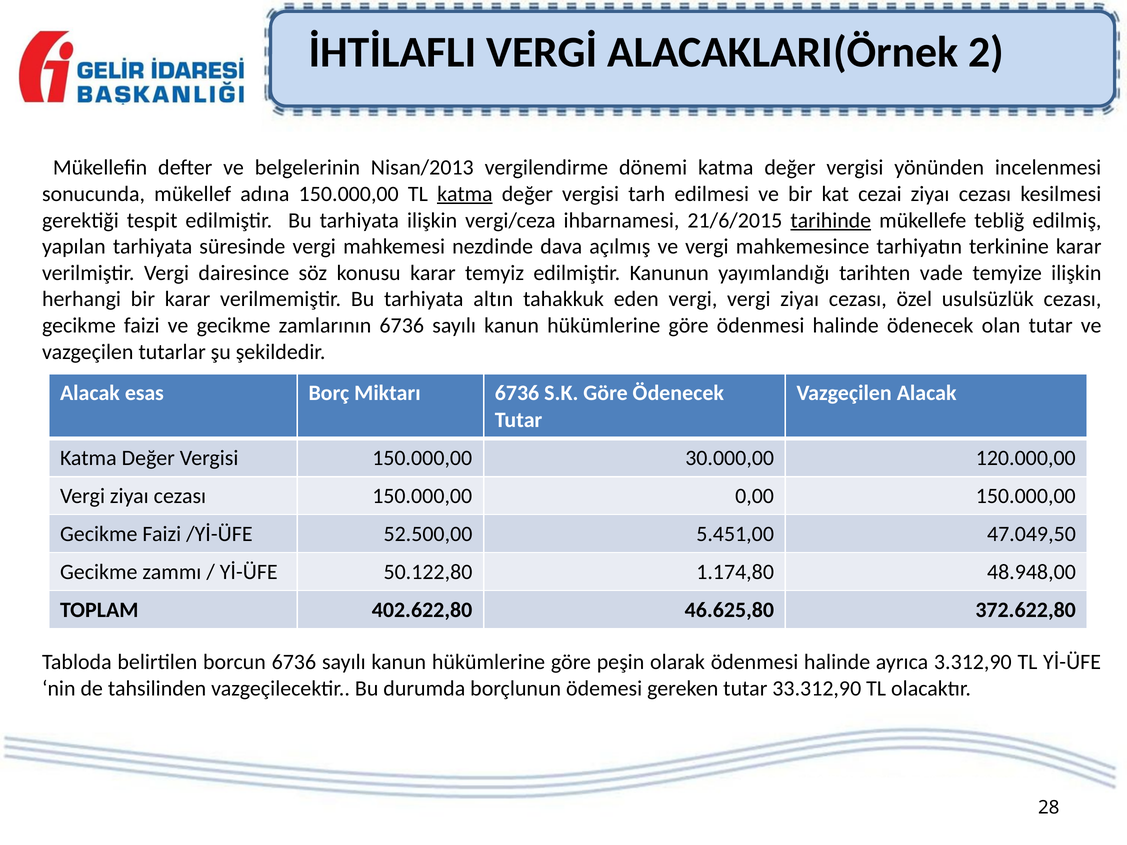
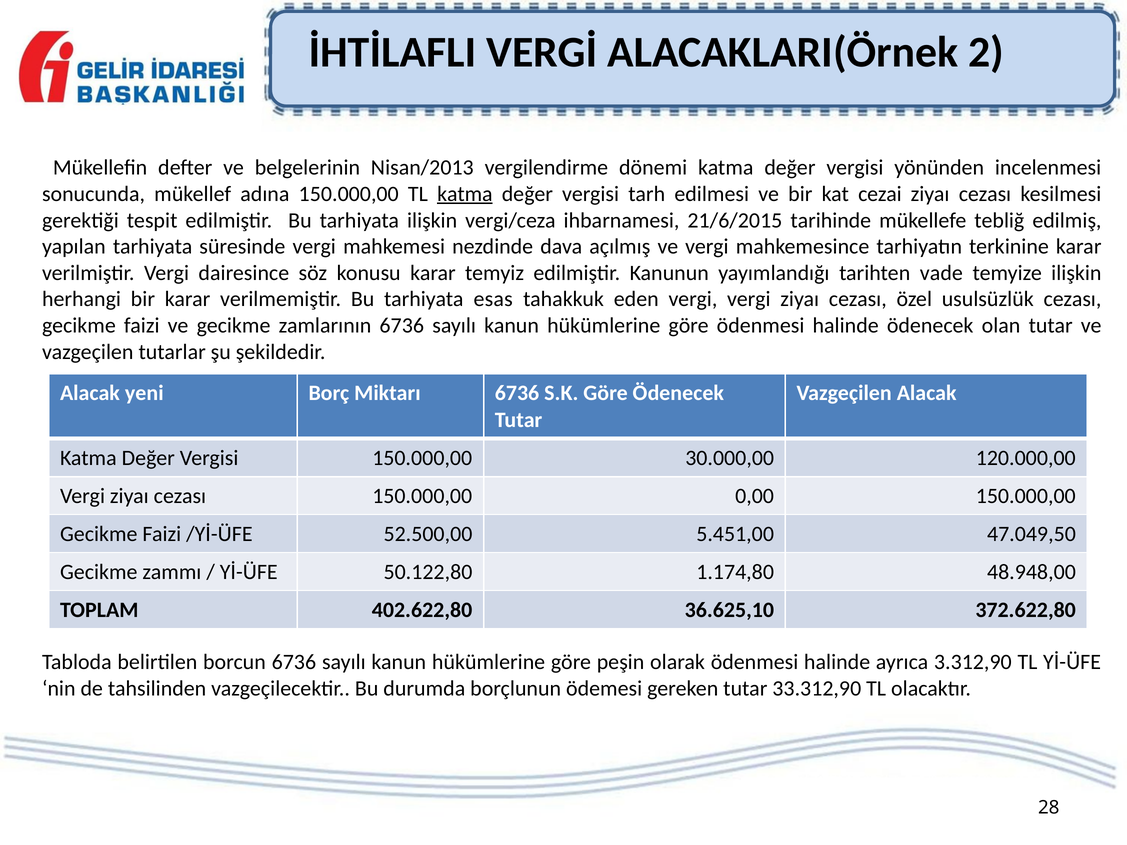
tarihinde underline: present -> none (831, 220)
altın: altın -> esas (493, 299)
esas: esas -> yeni (144, 393)
46.625,80: 46.625,80 -> 36.625,10 (729, 610)
